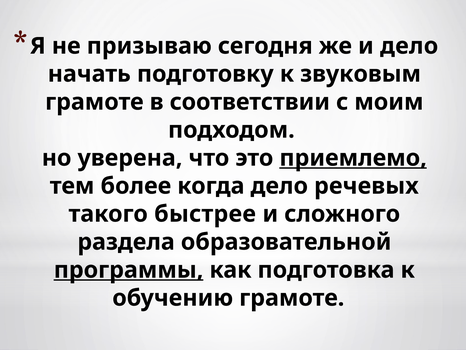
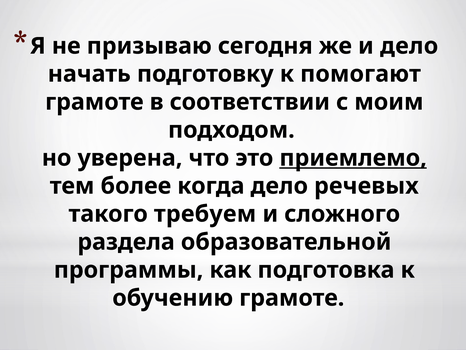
звуковым: звуковым -> помогают (361, 74)
быстрее: быстрее -> требуем (205, 214)
программы underline: present -> none (129, 270)
